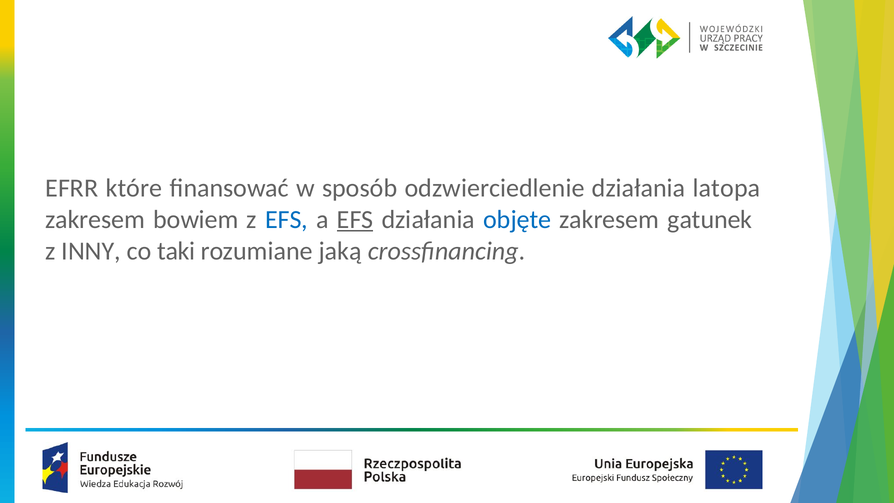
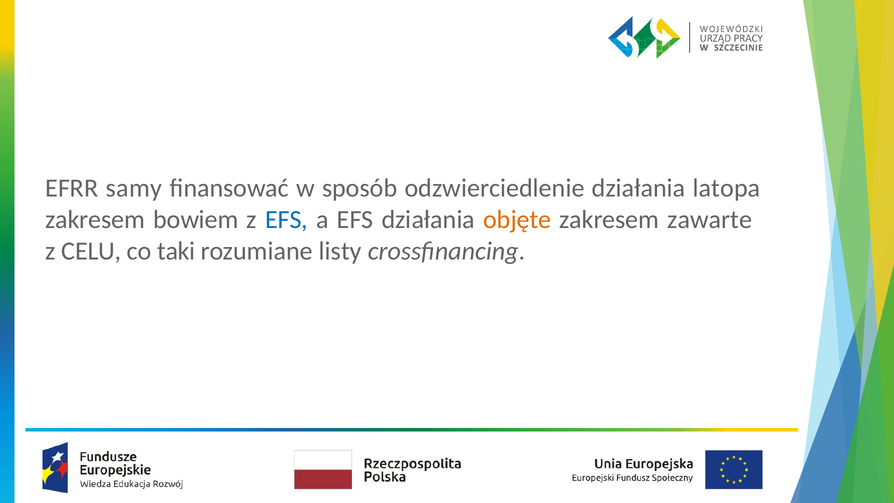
które: które -> samy (134, 188)
EFS underline: present -> none (355, 220)
objęte colour: blue -> orange (517, 220)
gatunek: gatunek -> zawarte (710, 220)
INNY: INNY -> CELU (91, 251)
jaką: jaką -> listy (340, 251)
